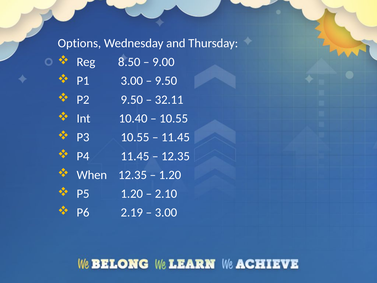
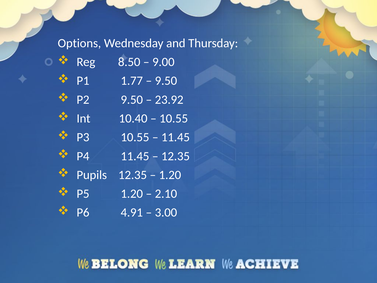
P1 3.00: 3.00 -> 1.77 (132, 81)
32.11: 32.11 -> 23.92 (169, 100)
When: When -> Pupils (92, 175)
2.19: 2.19 -> 4.91 (132, 212)
